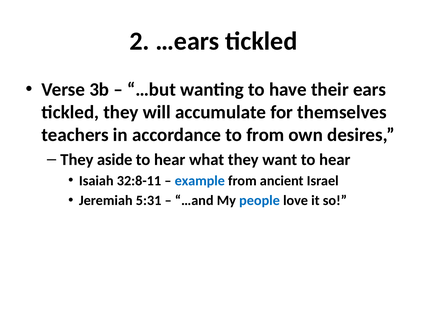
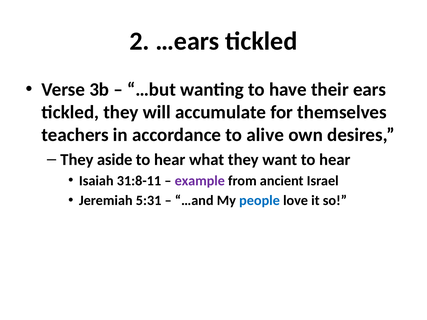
to from: from -> alive (265, 135)
32:8-11: 32:8-11 -> 31:8-11 (139, 181)
example colour: blue -> purple (200, 181)
